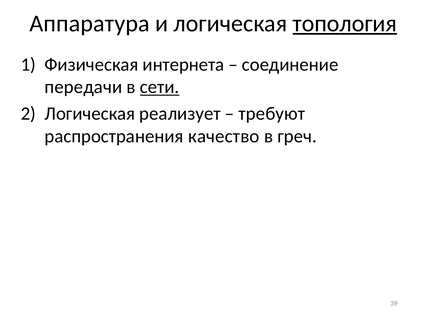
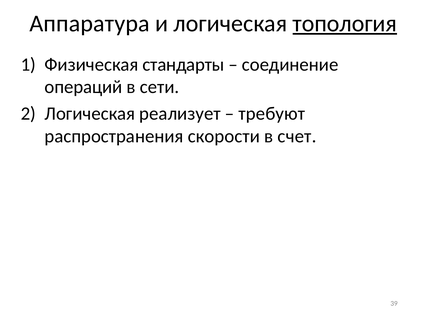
интернета: интернета -> стандарты (183, 64)
передачи: передачи -> операций (83, 87)
сети underline: present -> none (160, 87)
качество: качество -> скорости (224, 136)
греч: греч -> счет (297, 136)
